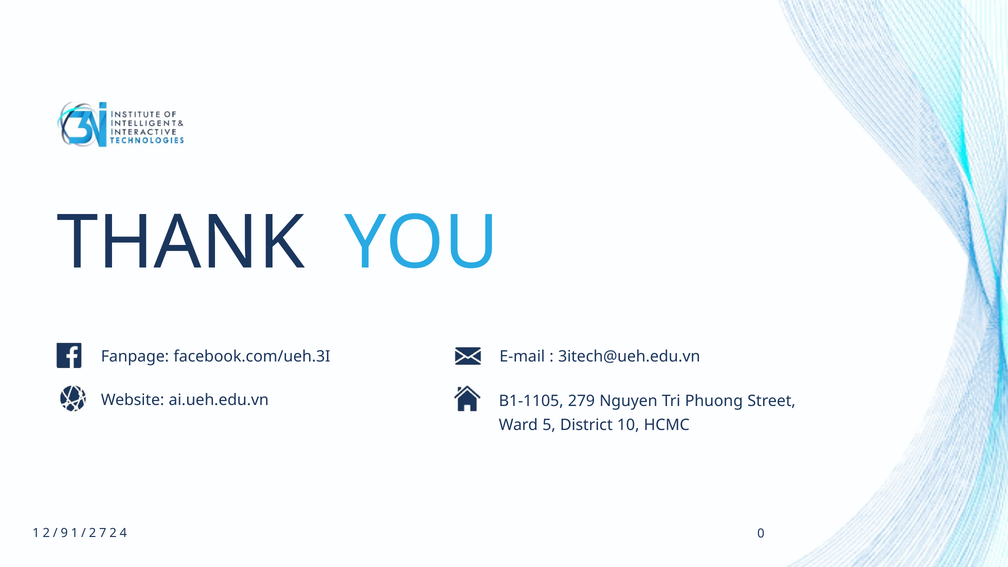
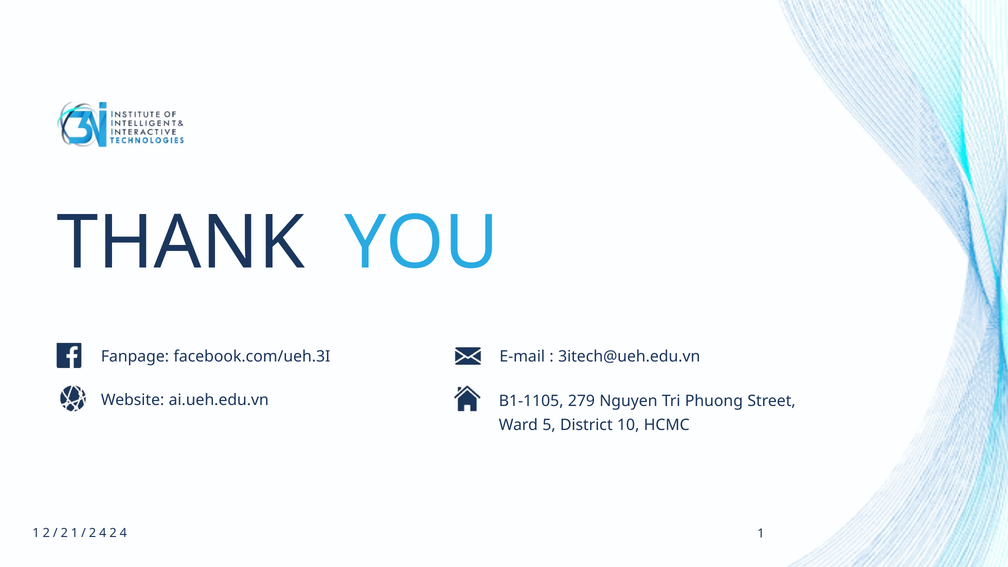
9: 9 -> 2 (64, 533)
7: 7 -> 4 (103, 533)
4 0: 0 -> 1 (761, 533)
